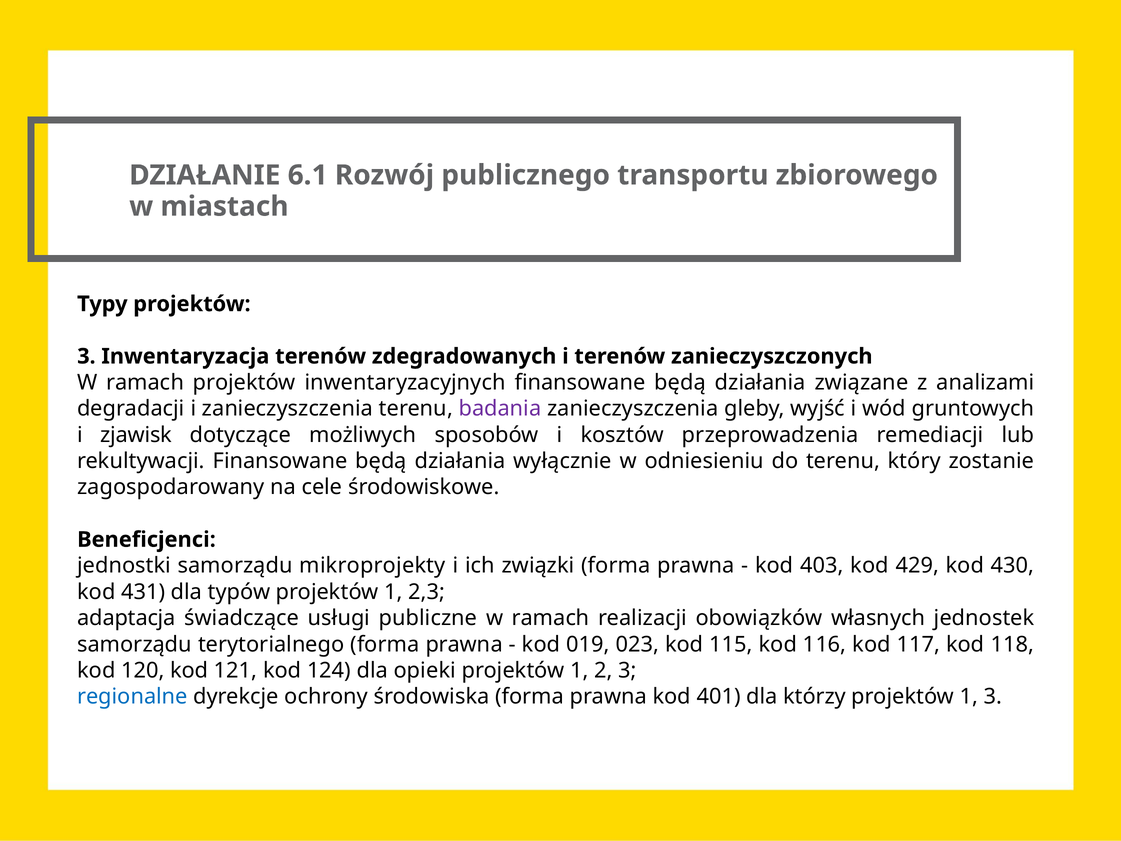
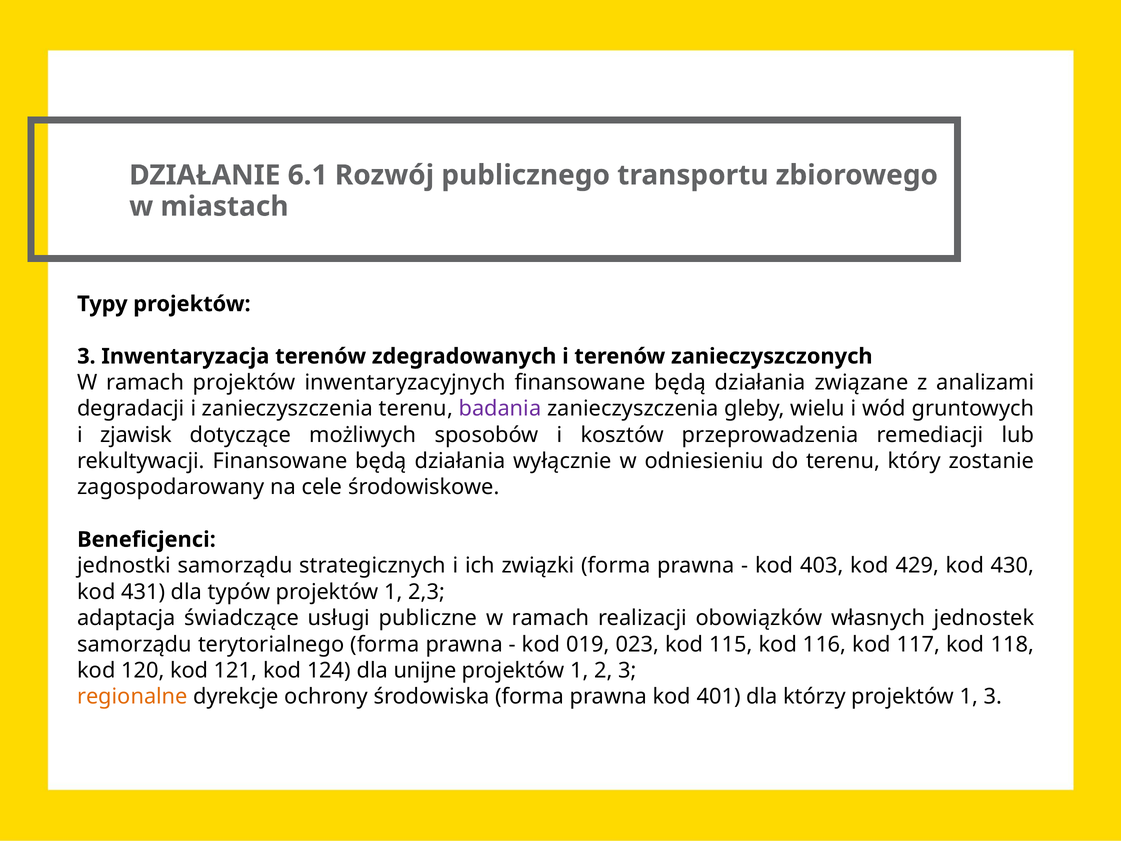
wyjść: wyjść -> wielu (818, 409)
mikroprojekty: mikroprojekty -> strategicznych (373, 566)
opieki: opieki -> unijne (425, 670)
regionalne colour: blue -> orange (132, 696)
